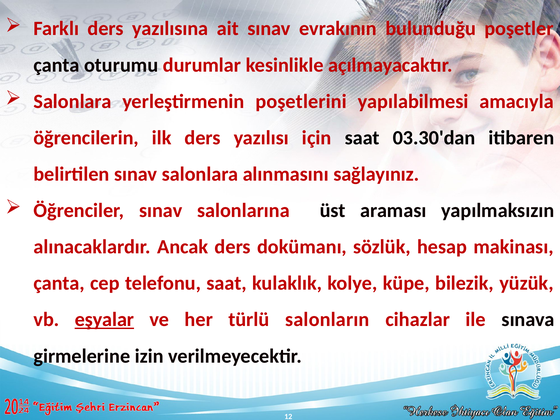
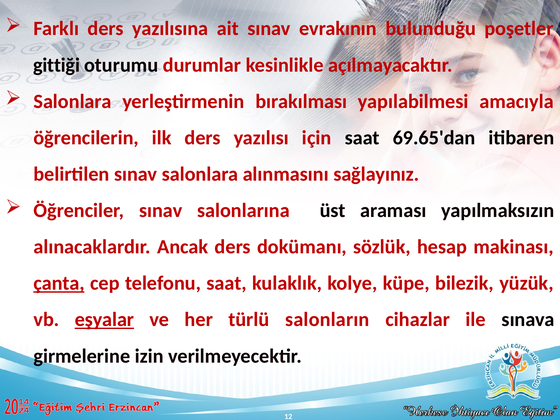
çanta: çanta -> gittiği (57, 65)
poşetlerini: poşetlerini -> bırakılması (301, 101)
03.30'dan: 03.30'dan -> 69.65'dan (434, 138)
çanta underline: none -> present (59, 283)
